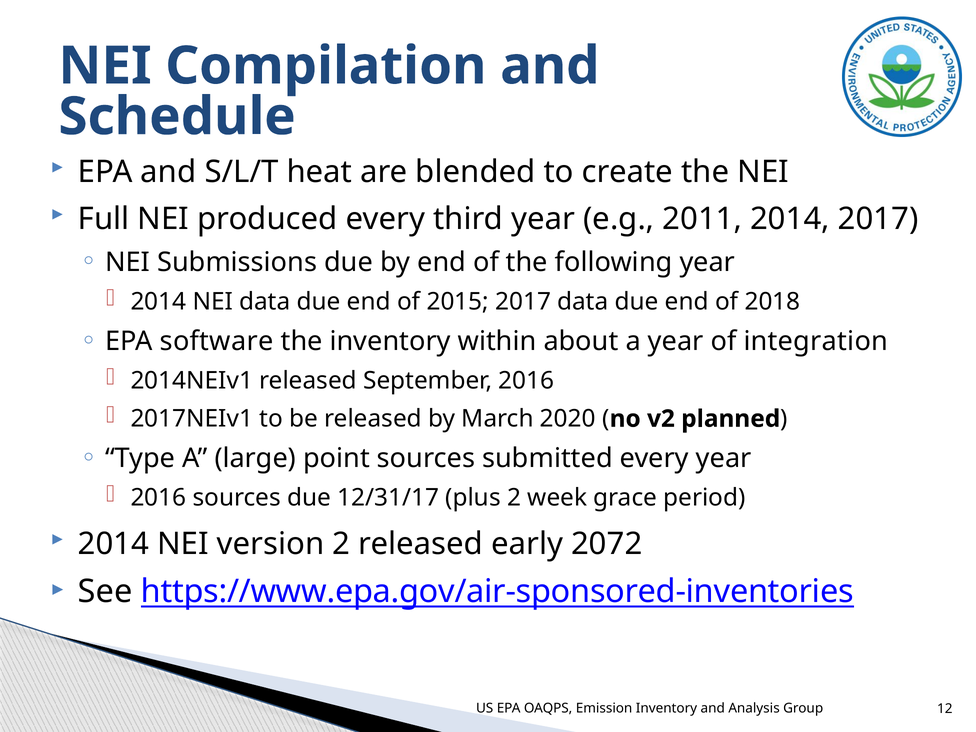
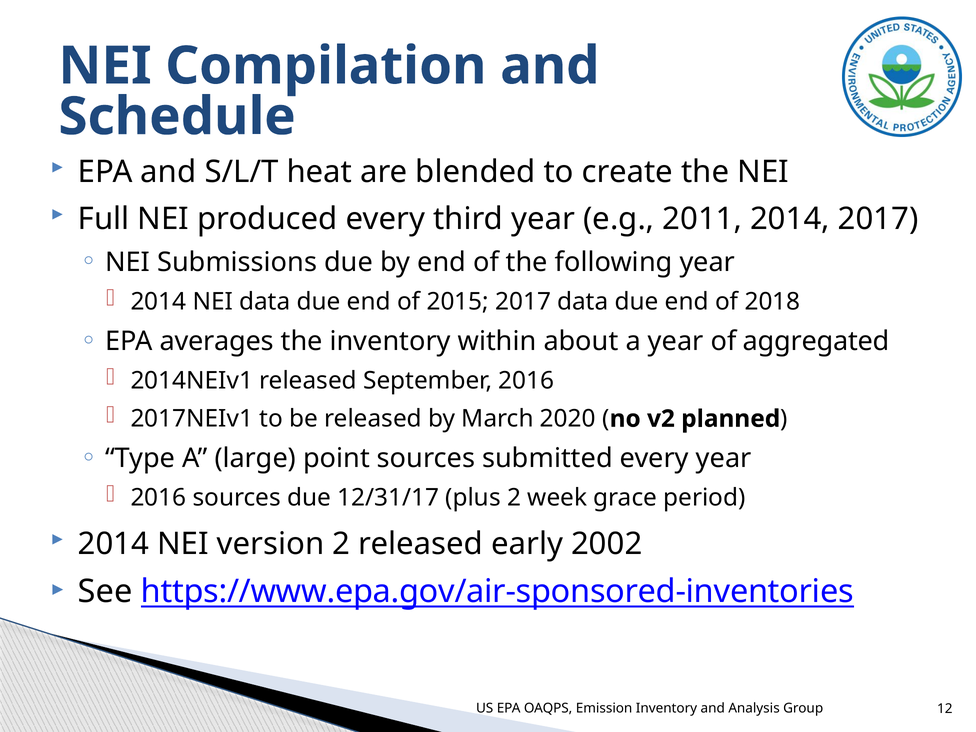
software: software -> averages (217, 341)
integration: integration -> aggregated (816, 341)
2072: 2072 -> 2002 (607, 544)
